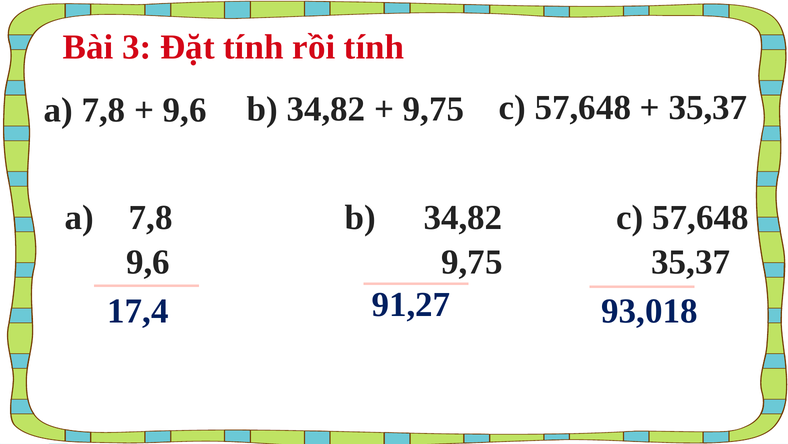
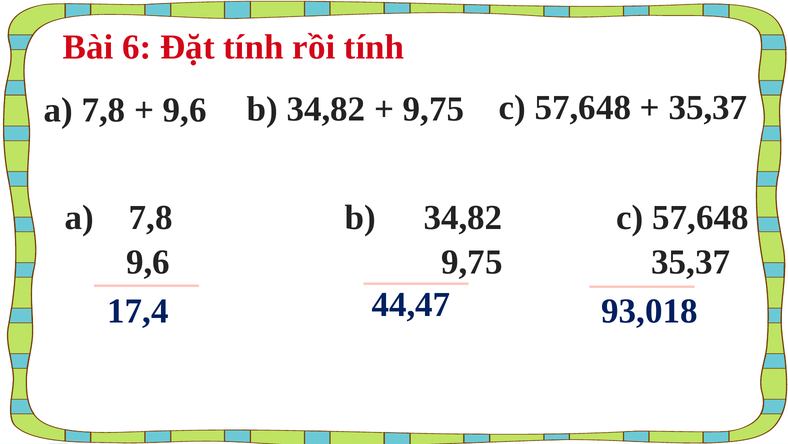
3: 3 -> 6 (137, 47)
91,27: 91,27 -> 44,47 (411, 304)
